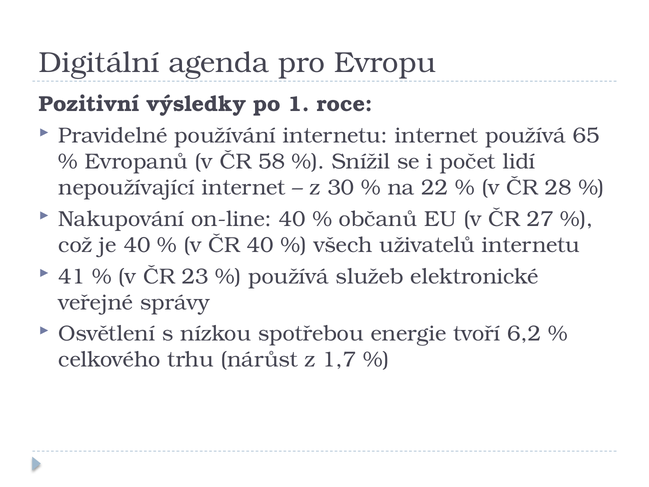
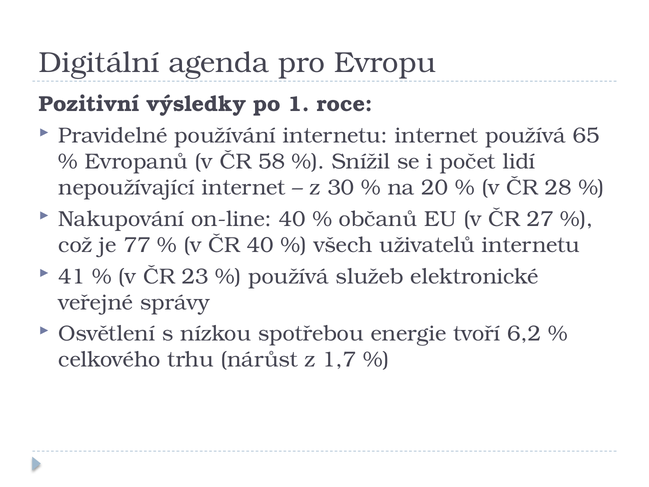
22: 22 -> 20 (435, 188)
je 40: 40 -> 77 (137, 245)
